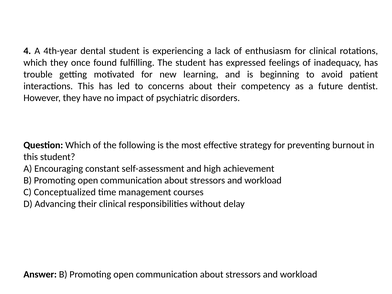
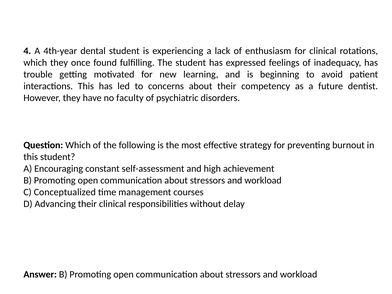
impact: impact -> faculty (130, 98)
